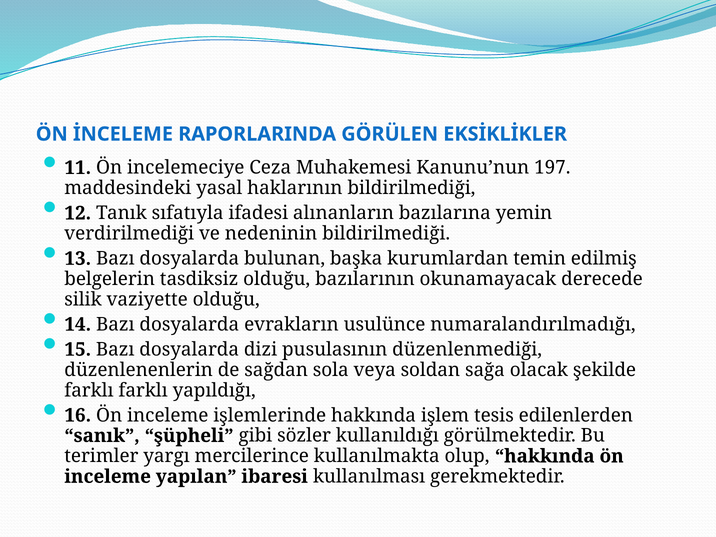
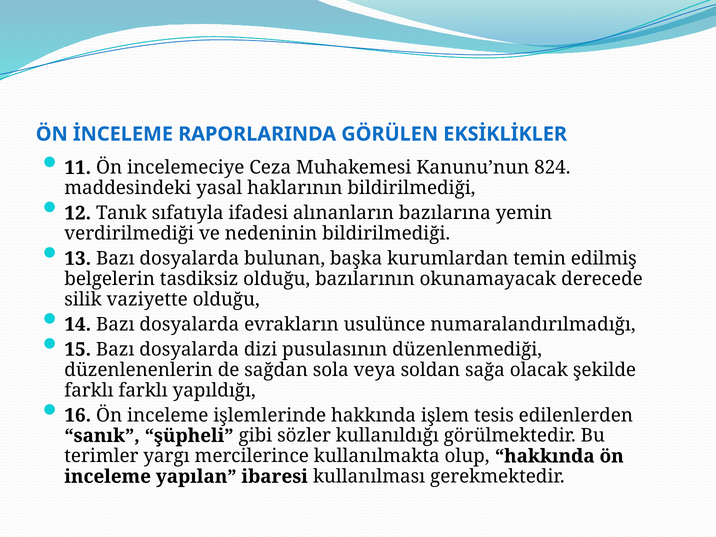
197: 197 -> 824 (552, 168)
